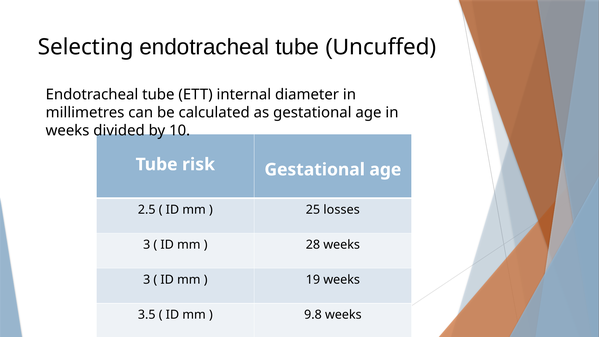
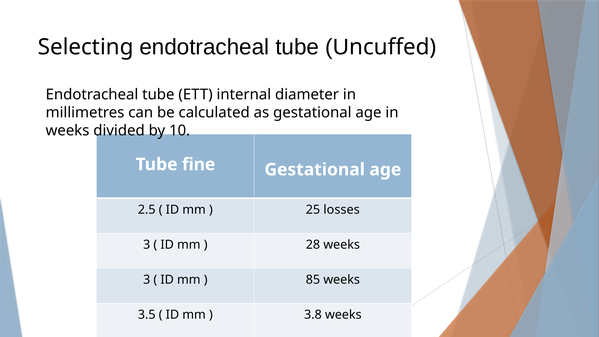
risk: risk -> fine (199, 164)
19: 19 -> 85 (313, 280)
9.8: 9.8 -> 3.8 (313, 315)
